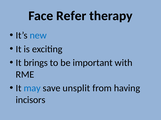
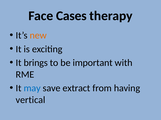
Refer: Refer -> Cases (71, 16)
new colour: blue -> orange (38, 36)
unsplit: unsplit -> extract (76, 89)
incisors: incisors -> vertical (31, 100)
